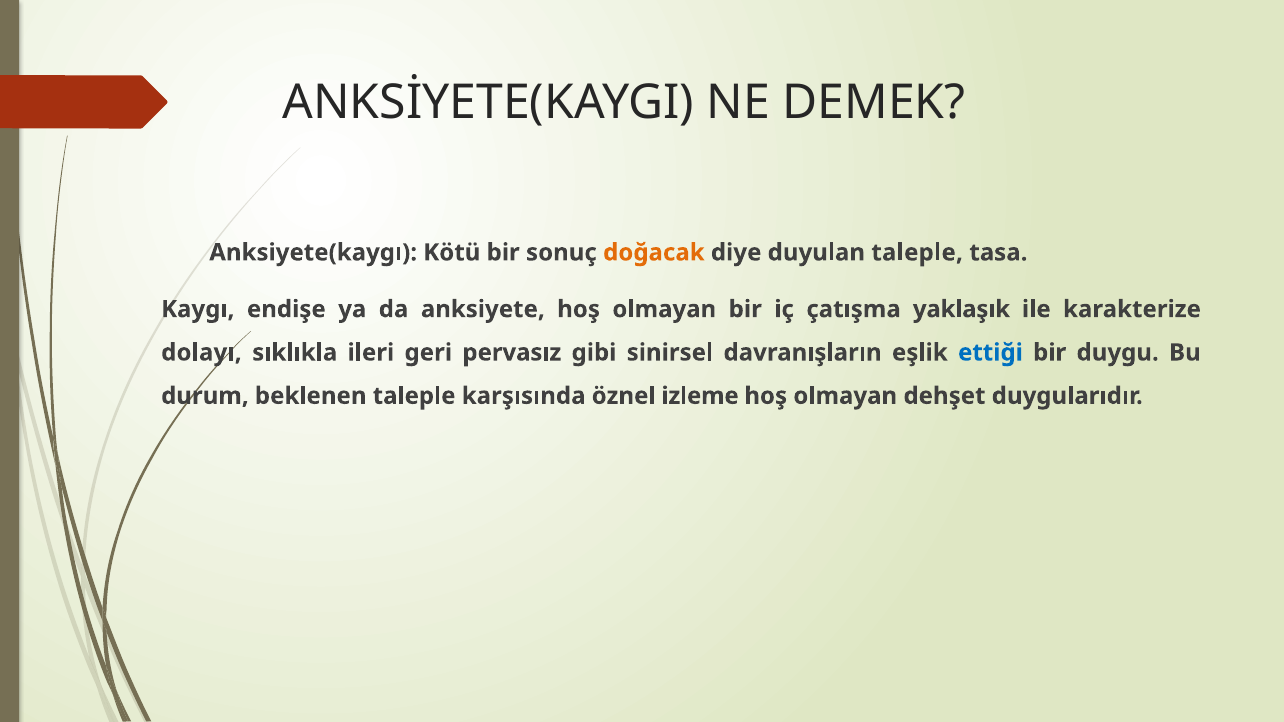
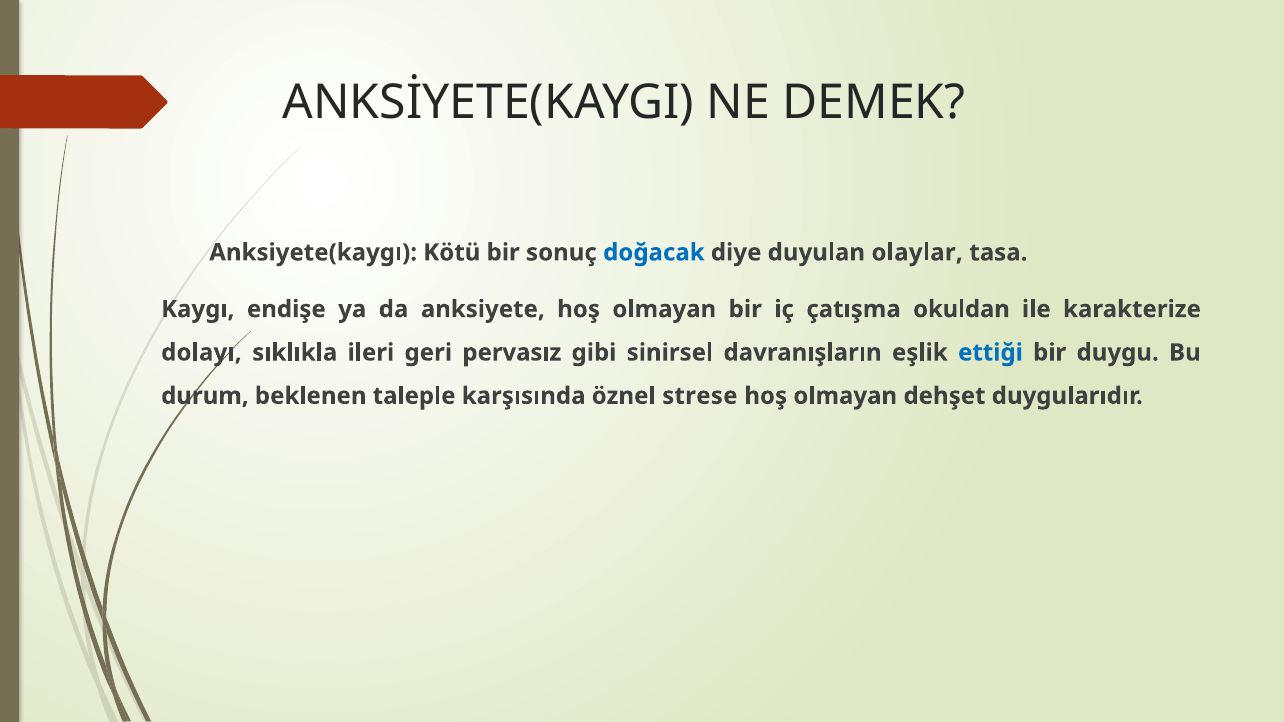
doğacak colour: orange -> blue (654, 253)
duyulan taleple: taleple -> olaylar (917, 253)
yaklaşık: yaklaşık -> okuldan (961, 309)
izleme: izleme -> strese (700, 396)
